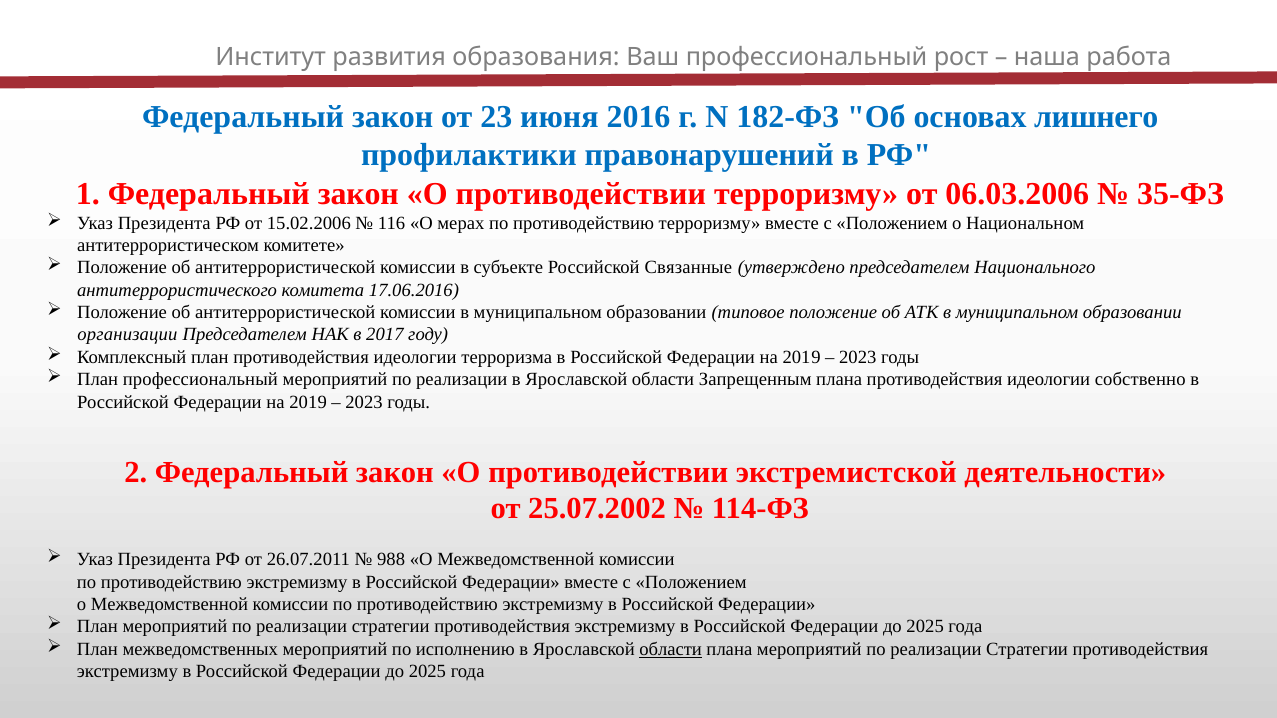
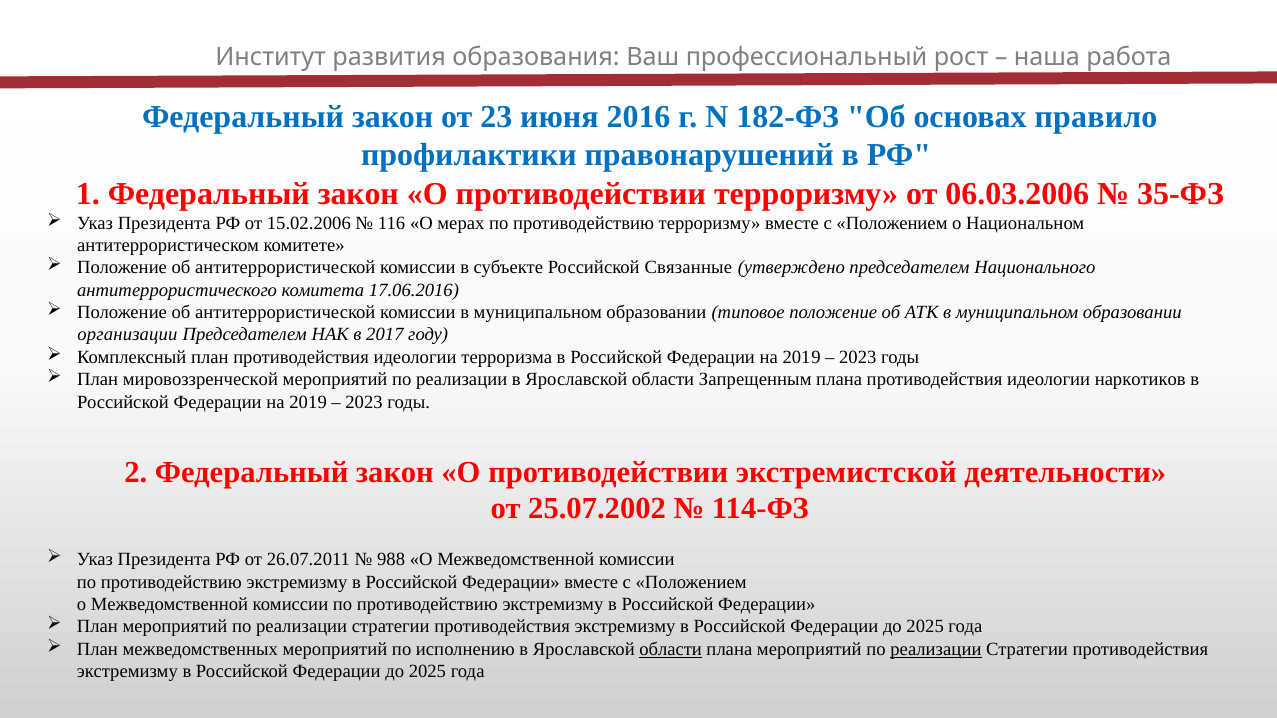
лишнего: лишнего -> правило (1096, 117)
План профессиональный: профессиональный -> мировоззренческой (200, 380)
собственно: собственно -> наркотиков (1140, 380)
реализации underline: none -> present (936, 649)
